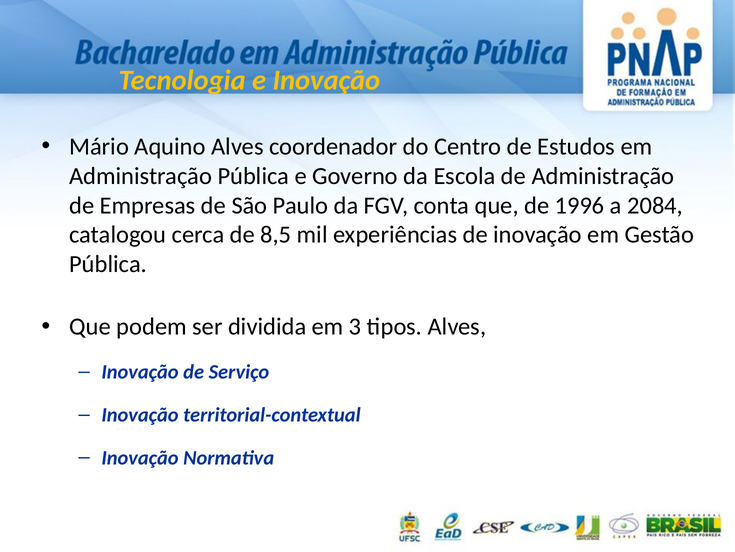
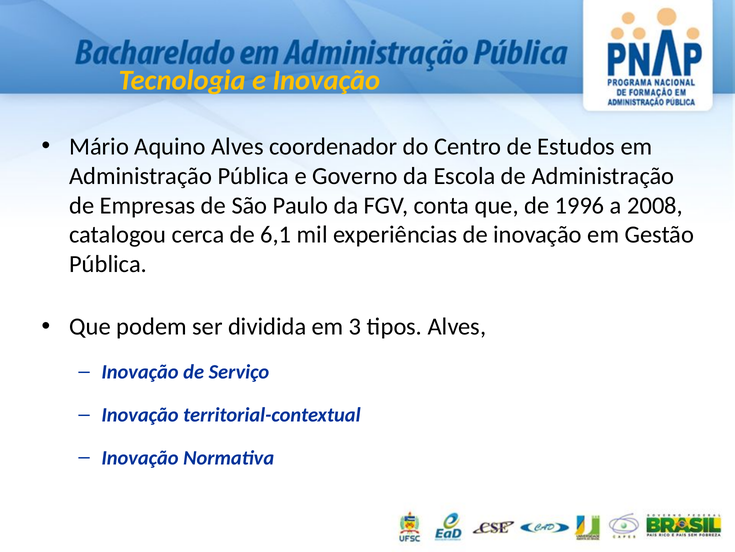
2084: 2084 -> 2008 (655, 205)
8,5: 8,5 -> 6,1 (276, 235)
